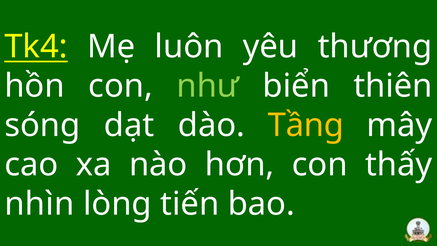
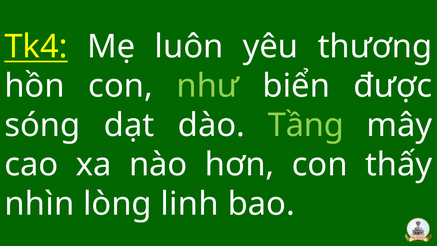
thiên: thiên -> được (393, 86)
Tầng colour: yellow -> light green (306, 125)
tiến: tiến -> linh (190, 204)
